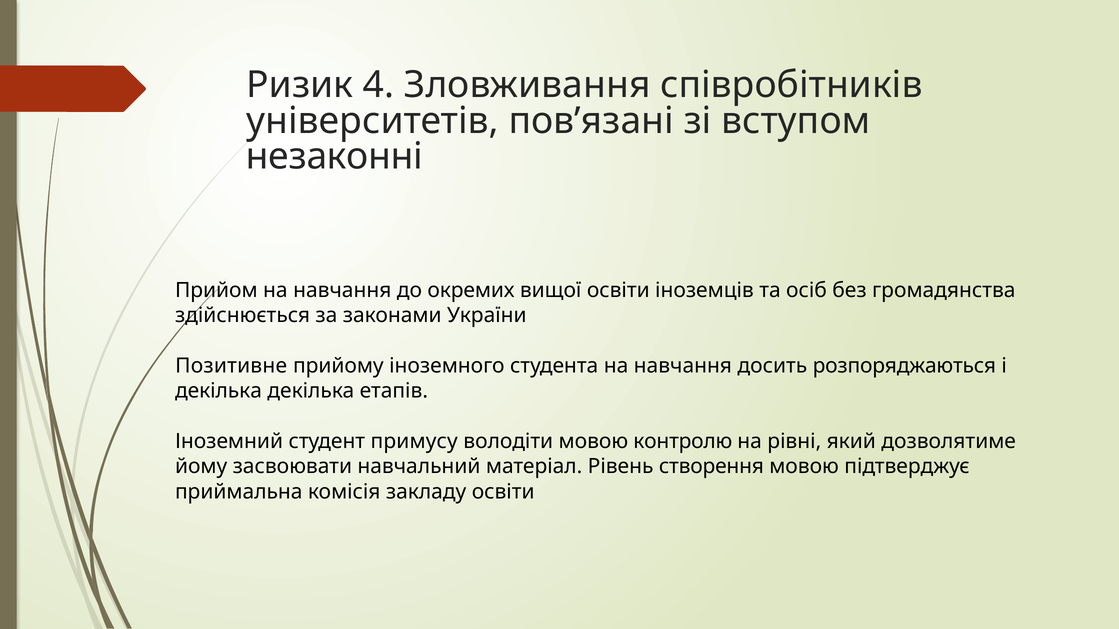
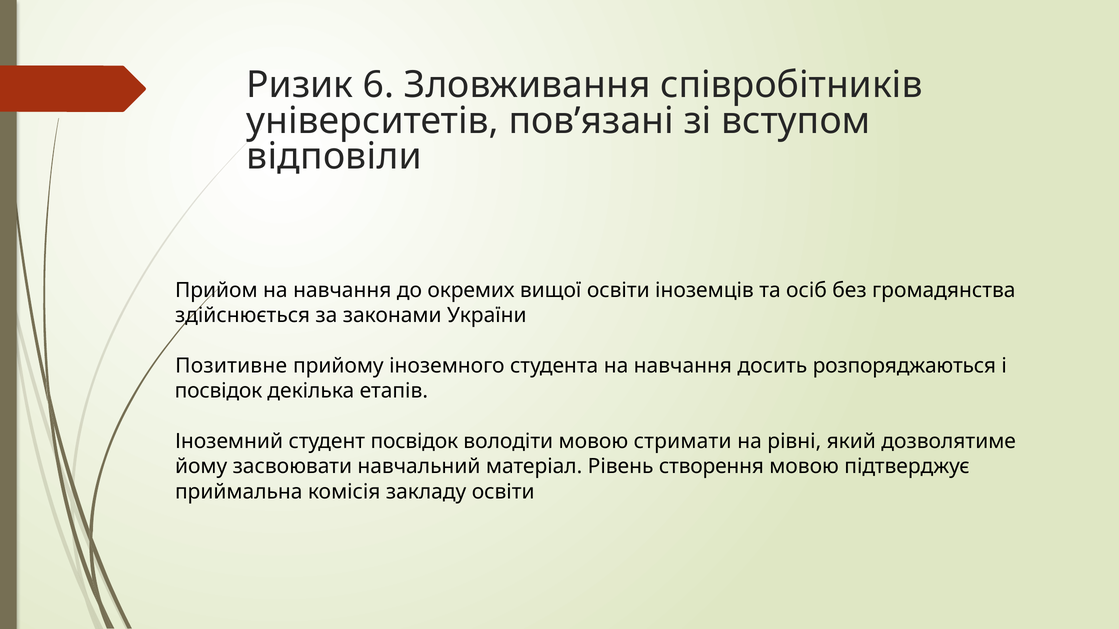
4: 4 -> 6 (379, 85)
незаконні: незаконні -> відповіли (334, 157)
декілька: декілька -> посвідок (219, 391)
студент примусу: примусу -> посвідок (414, 442)
контролю: контролю -> стримати (683, 442)
